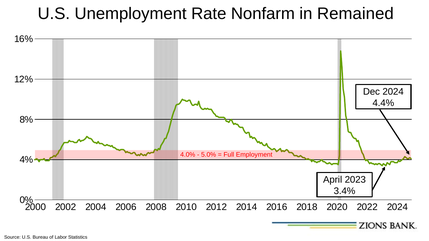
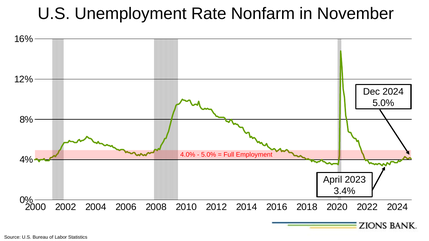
Remained: Remained -> November (355, 14)
4.4%: 4.4% -> 5.0% (383, 103)
